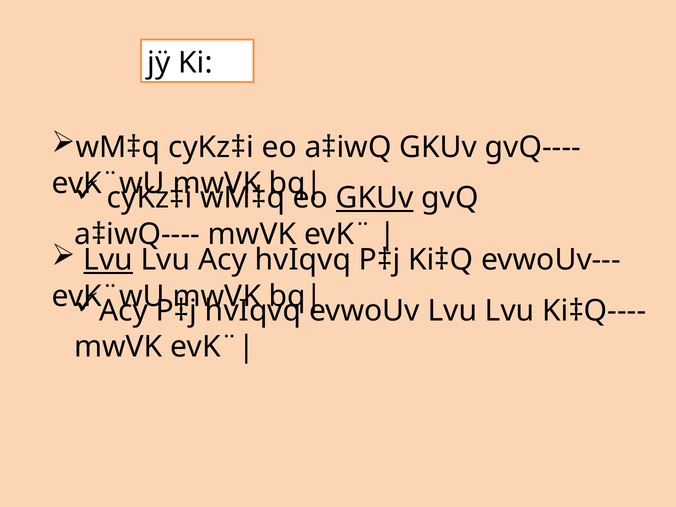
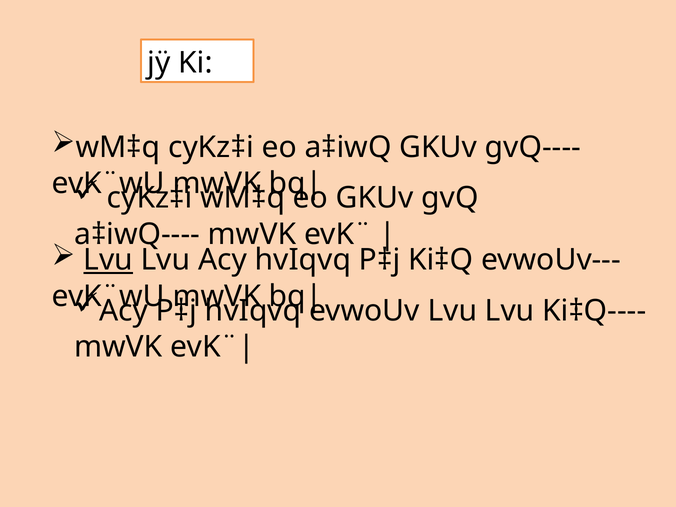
GKUv underline: present -> none (375, 198)
